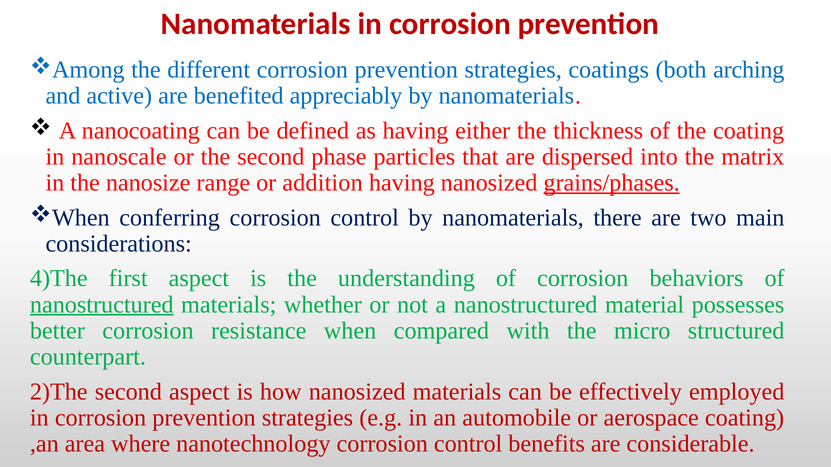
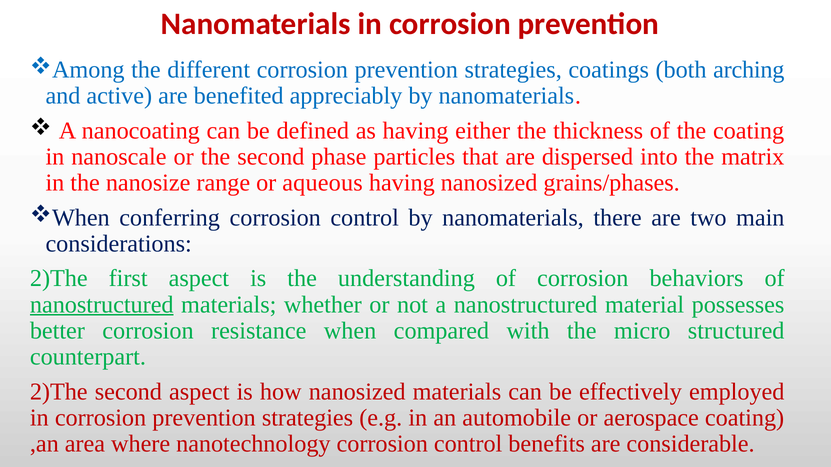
addition: addition -> aqueous (323, 183)
grains/phases underline: present -> none (612, 183)
4)The: 4)The -> 2)The (59, 279)
